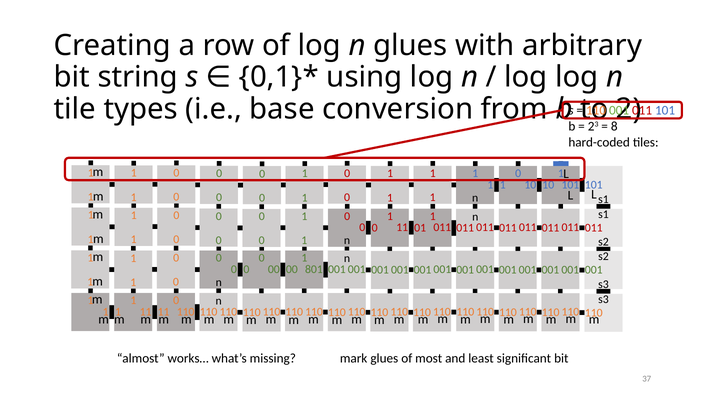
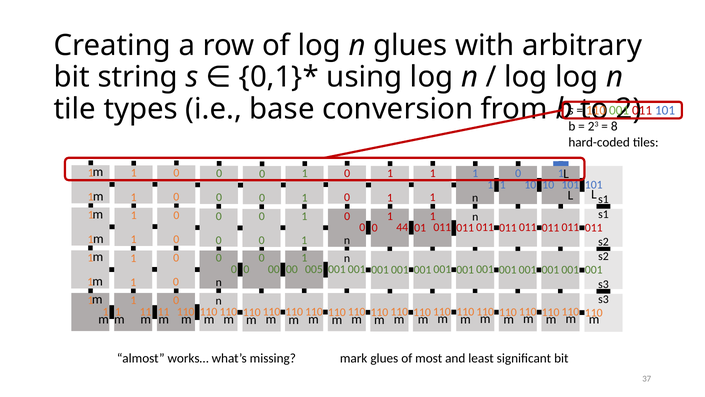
11: 11 -> 44 (402, 227)
801: 801 -> 005 (314, 269)
